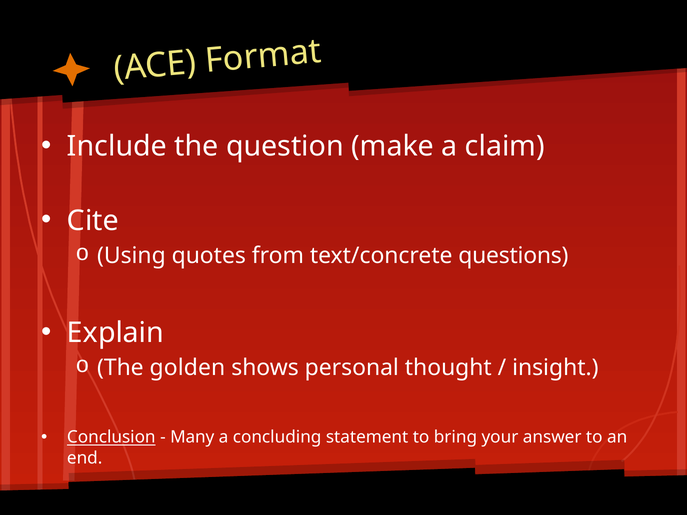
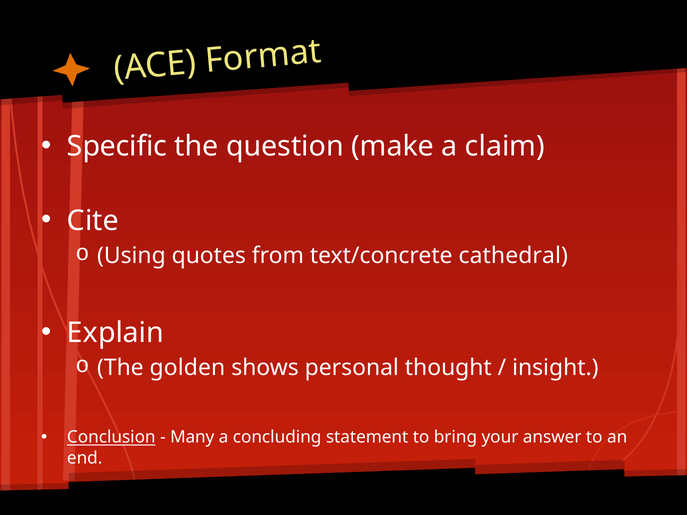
Include: Include -> Specific (117, 146)
questions: questions -> cathedral (513, 256)
